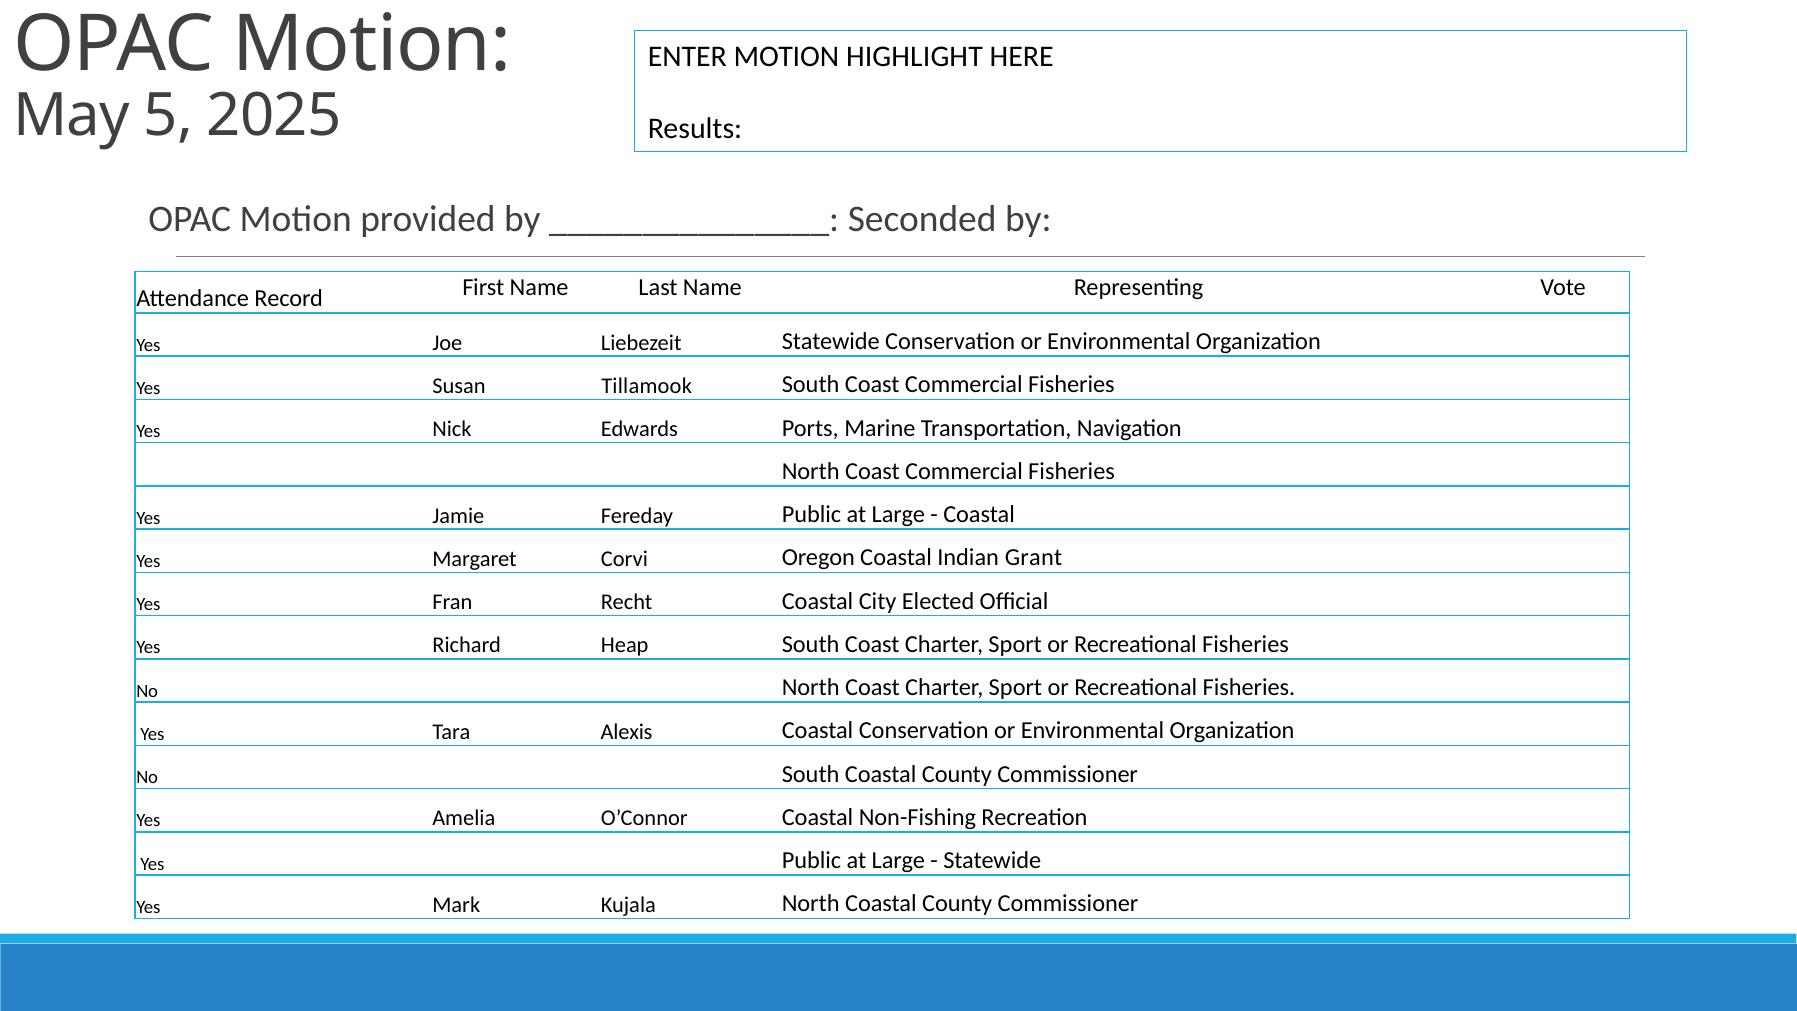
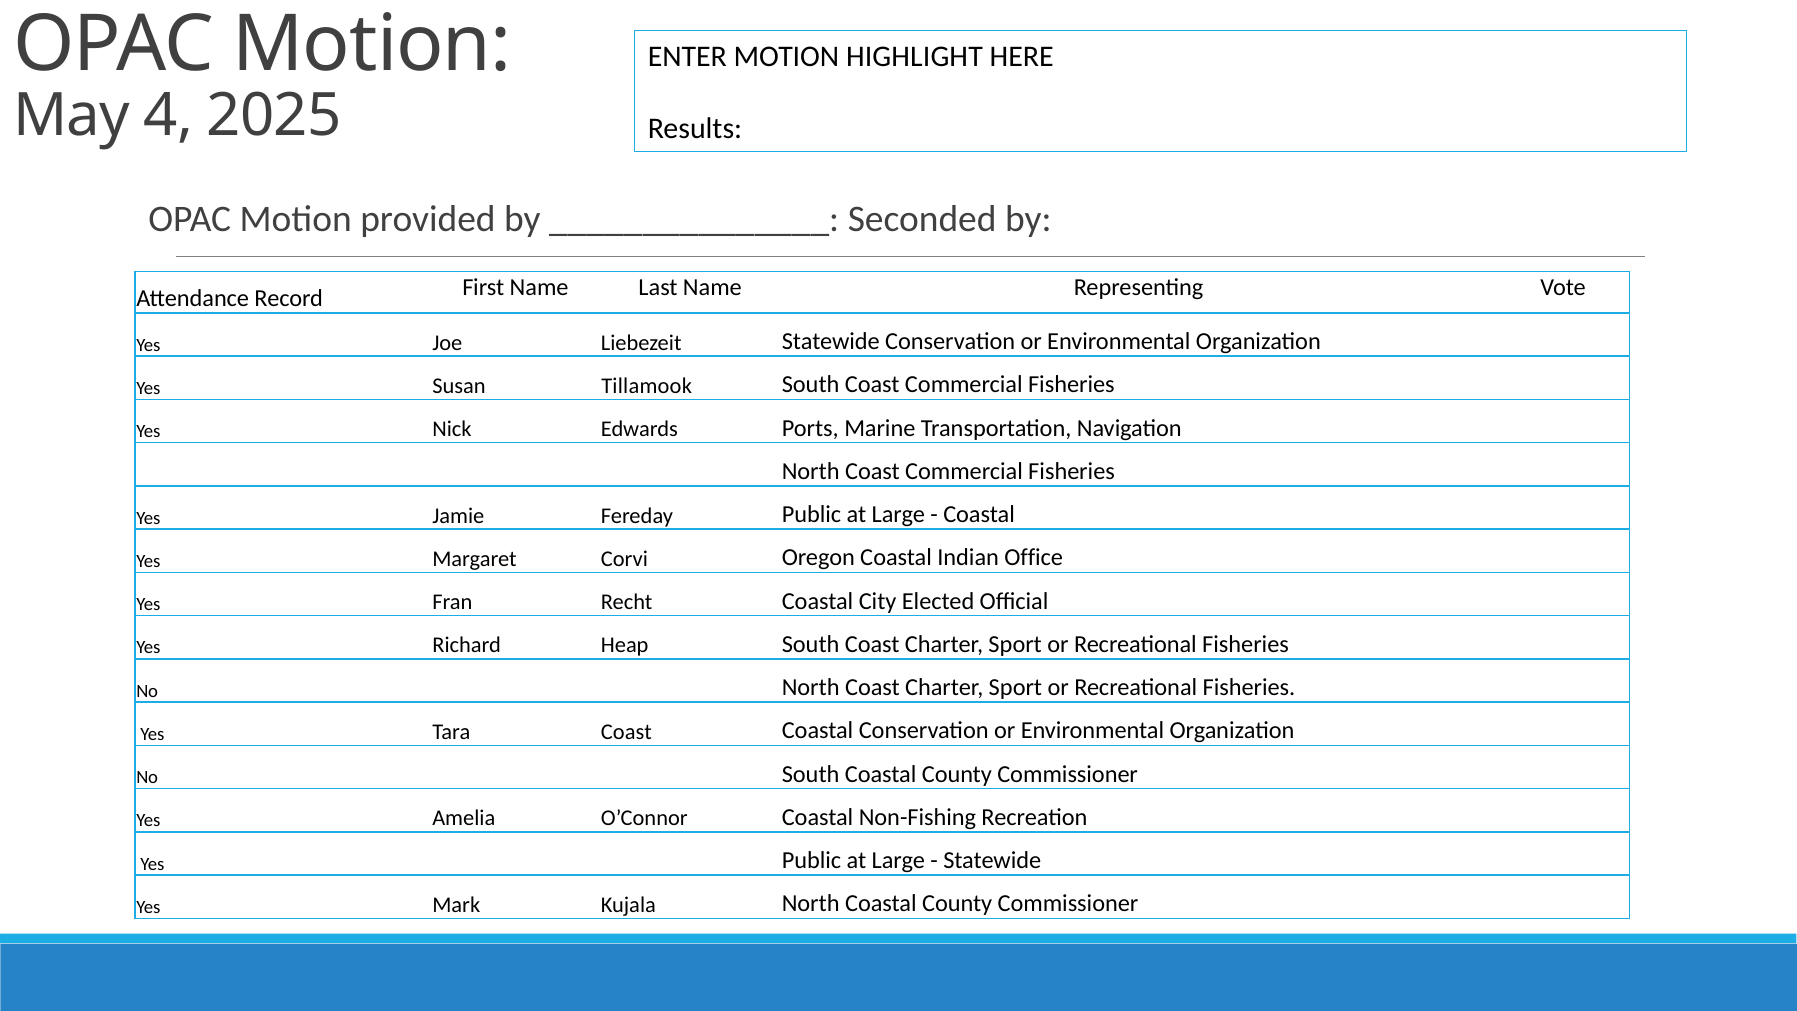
5: 5 -> 4 (169, 116)
Grant: Grant -> Office (1034, 558)
Tara Alexis: Alexis -> Coast (626, 732)
